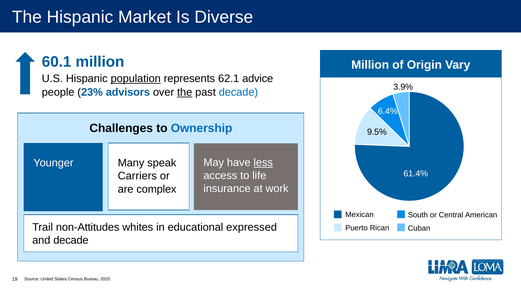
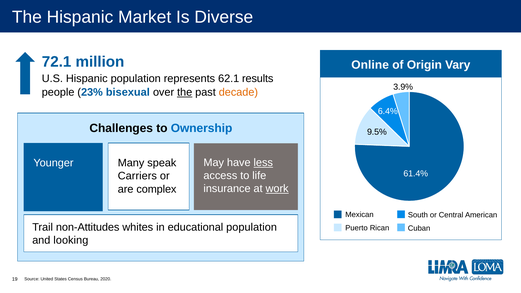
60.1: 60.1 -> 72.1 (57, 62)
Million: Million -> Online (370, 65)
population underline: present -> none (136, 79)
advice: advice -> results (258, 79)
advisors: advisors -> bisexual (128, 92)
decade colour: blue -> orange (238, 92)
work underline: none -> present (277, 189)
educational expressed: expressed -> population (252, 227)
and decade: decade -> looking (71, 240)
